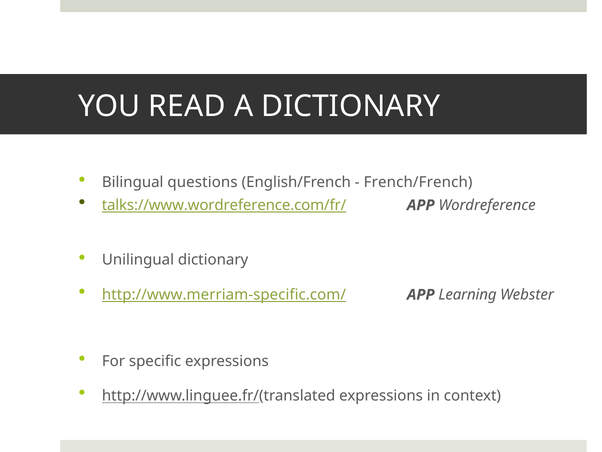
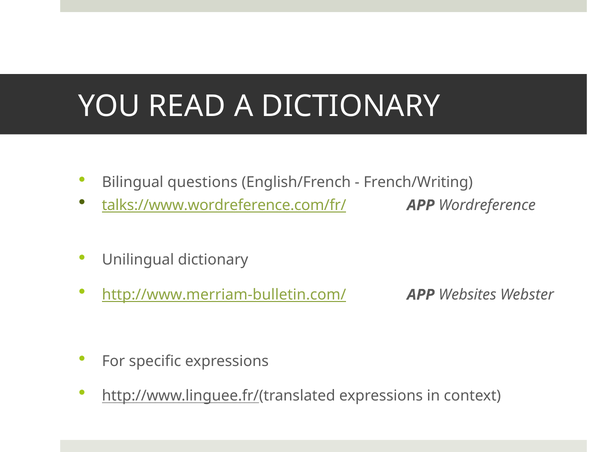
French/French: French/French -> French/Writing (418, 182)
http://www.merriam-specific.com/: http://www.merriam-specific.com/ -> http://www.merriam-bulletin.com/ (224, 294)
Learning: Learning -> Websites (468, 294)
